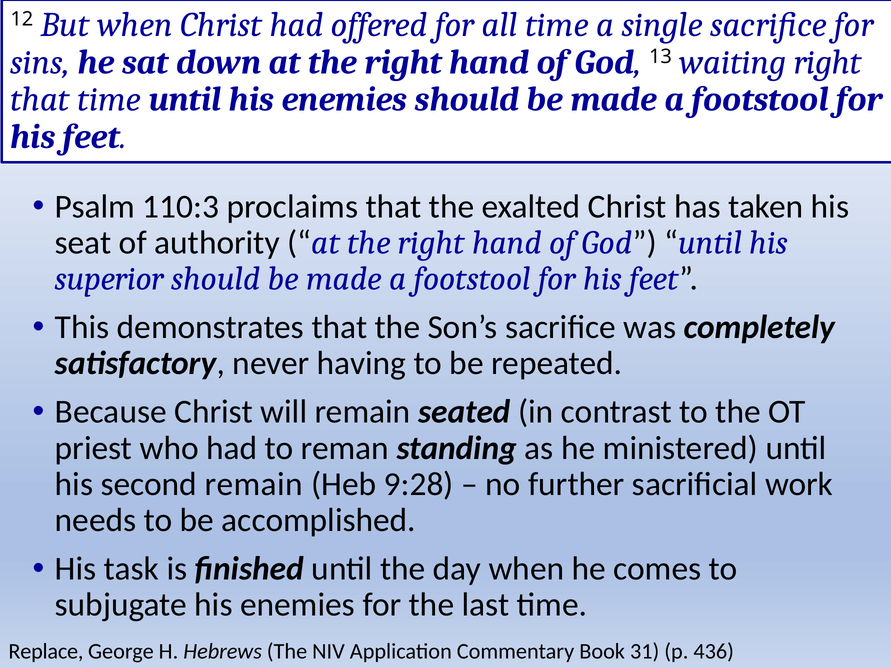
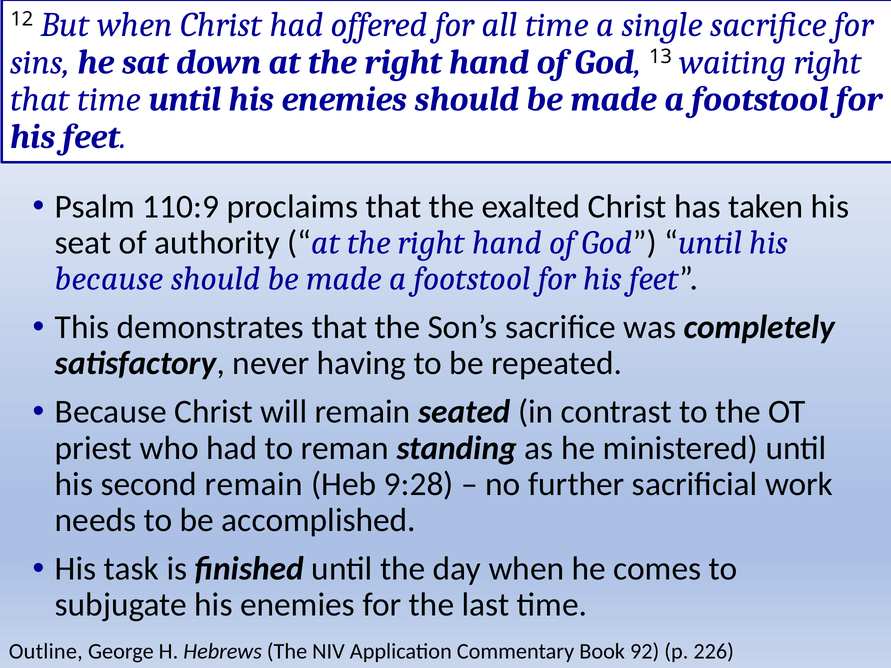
110:3: 110:3 -> 110:9 (181, 207)
superior: superior -> because (109, 279)
Replace: Replace -> Outline (46, 652)
31: 31 -> 92 (645, 652)
436: 436 -> 226 (714, 652)
